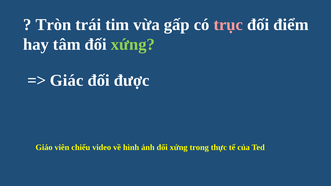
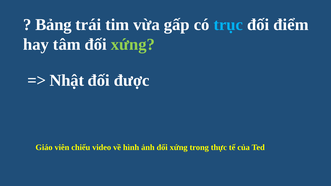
Tròn: Tròn -> Bảng (54, 25)
trục colour: pink -> light blue (228, 25)
Giác: Giác -> Nhật (67, 81)
